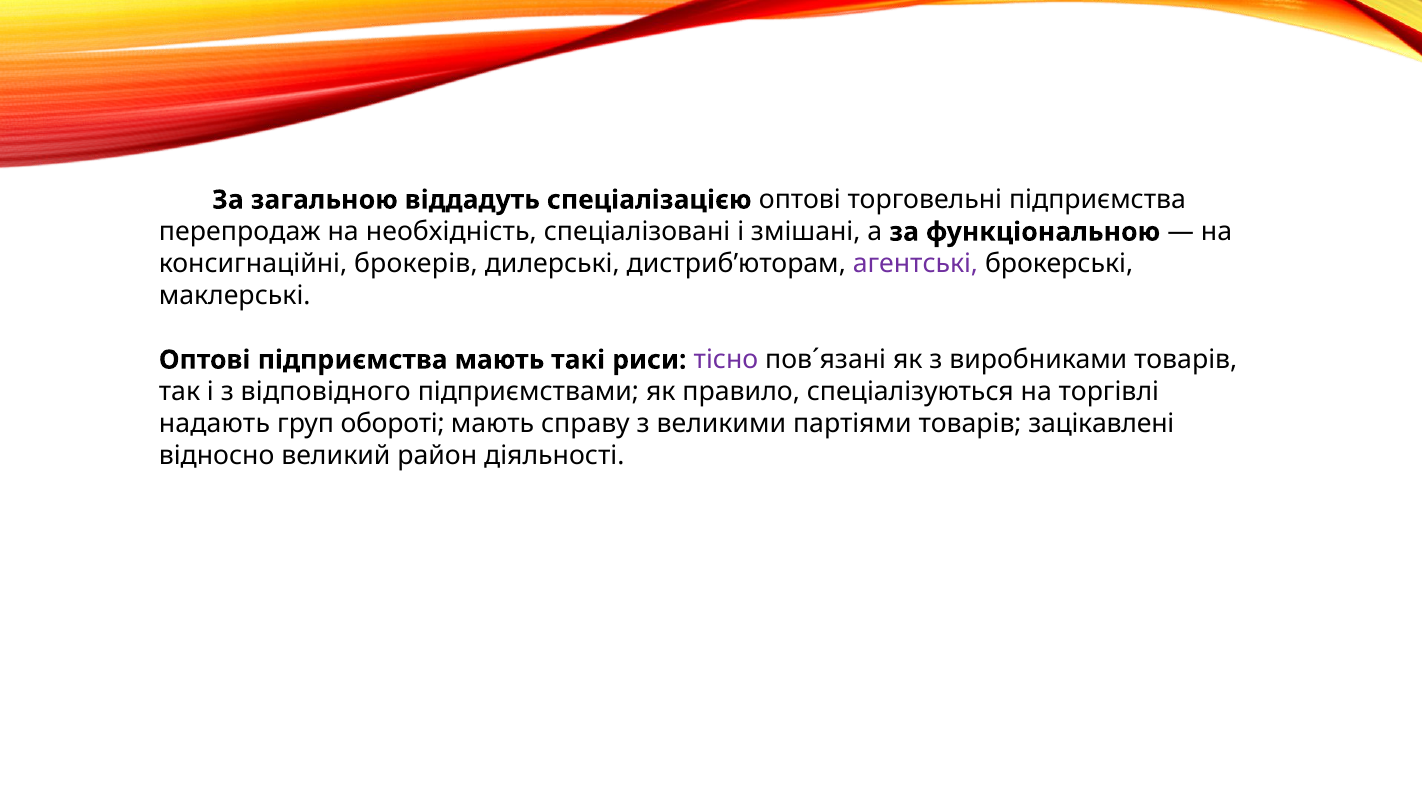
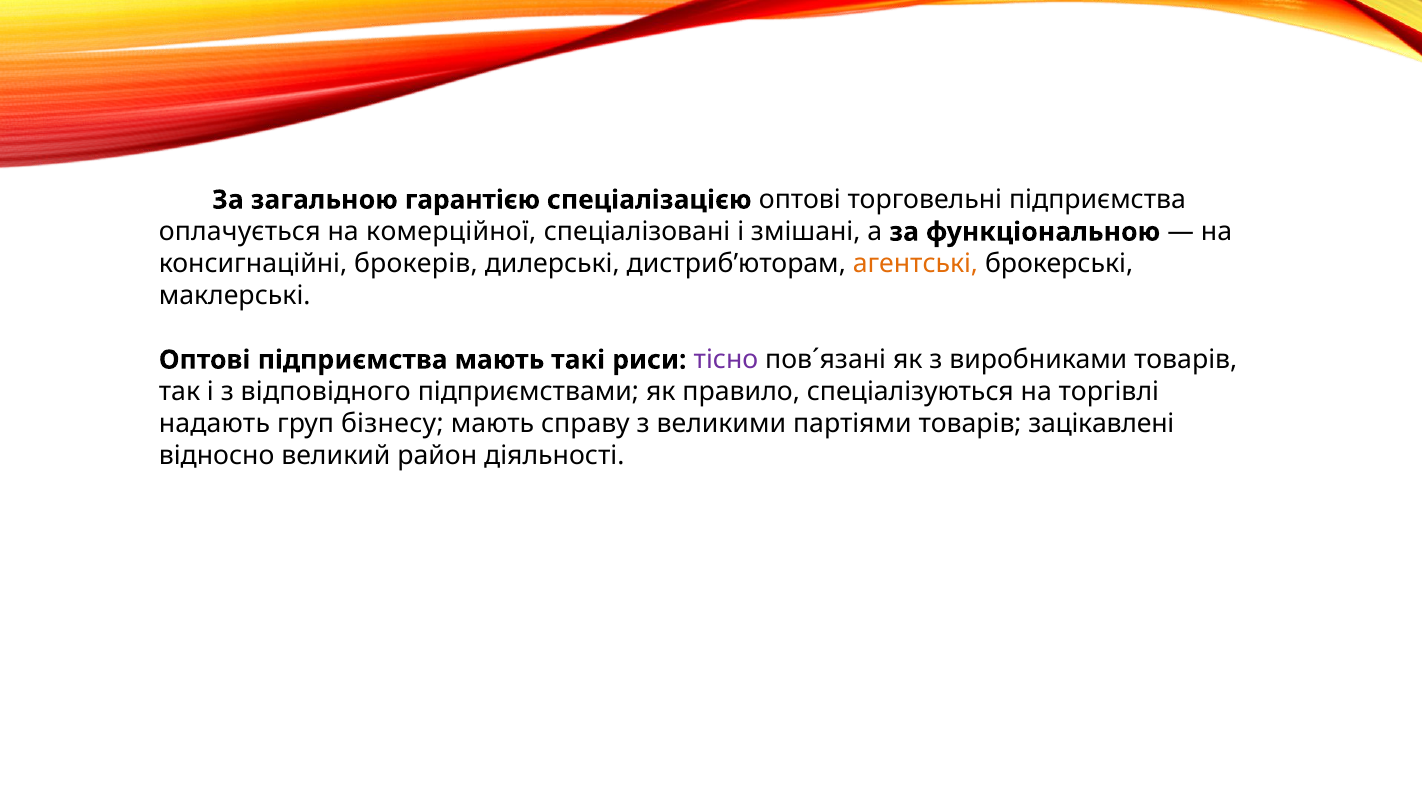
віддадуть: віддадуть -> гарантією (472, 200)
перепродаж: перепродаж -> оплачується (240, 232)
необхідність: необхідність -> комерційної (451, 232)
агентські colour: purple -> orange (915, 264)
обороті: обороті -> бізнесу (392, 424)
